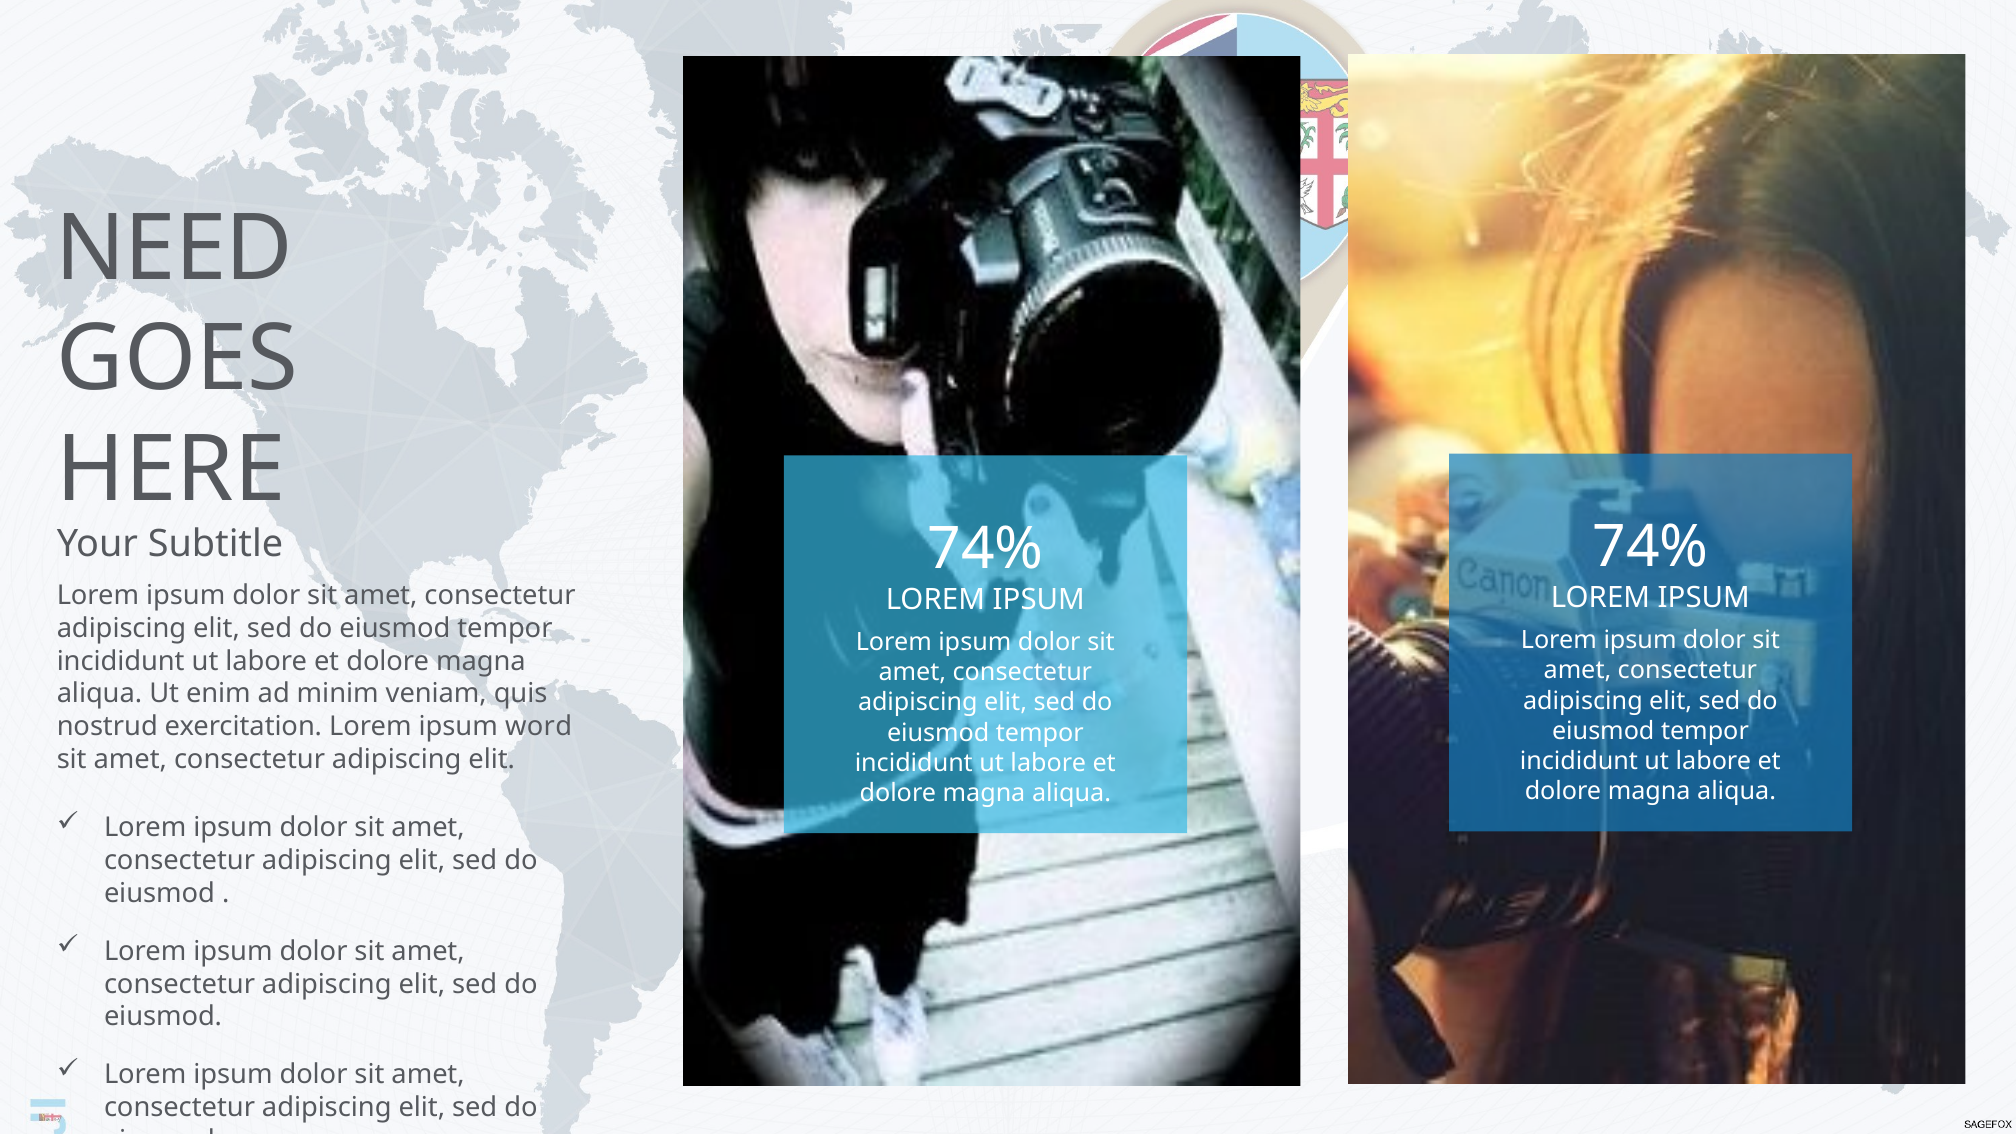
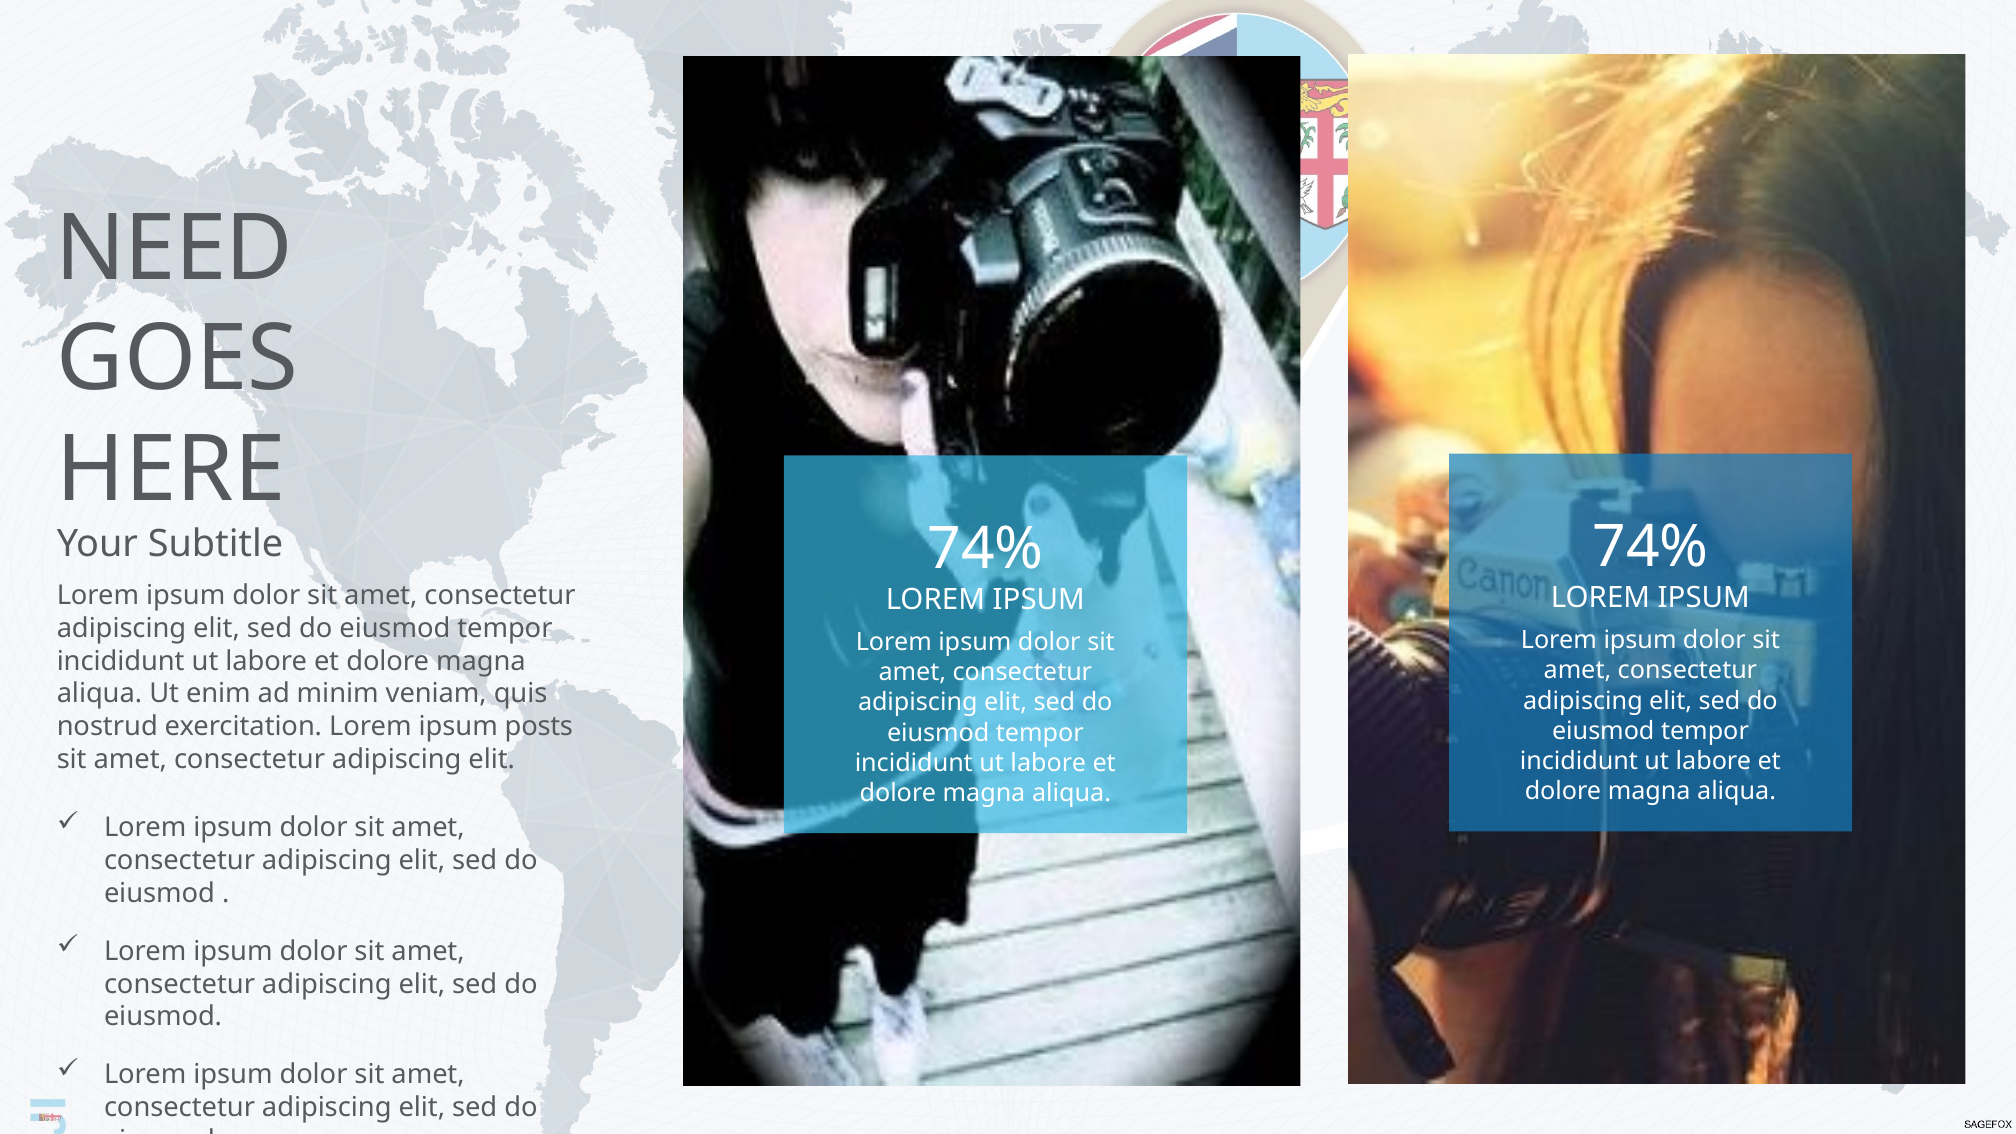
word: word -> posts (539, 727)
